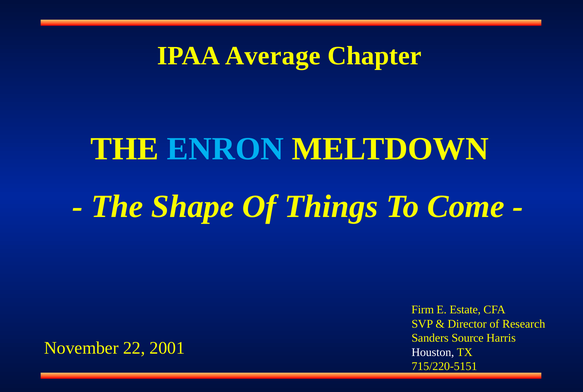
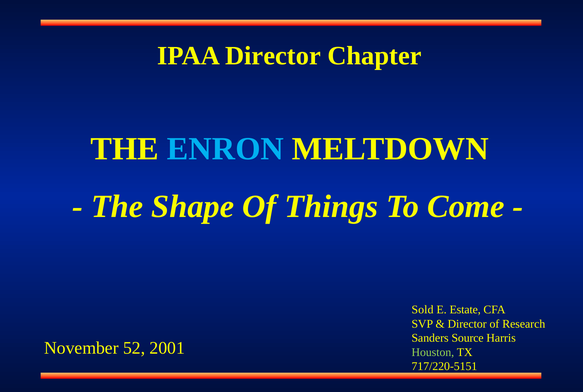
IPAA Average: Average -> Director (273, 56)
Firm: Firm -> Sold (423, 310)
22: 22 -> 52 (134, 348)
Houston colour: white -> light green (433, 352)
715/220-5151: 715/220-5151 -> 717/220-5151 (444, 366)
